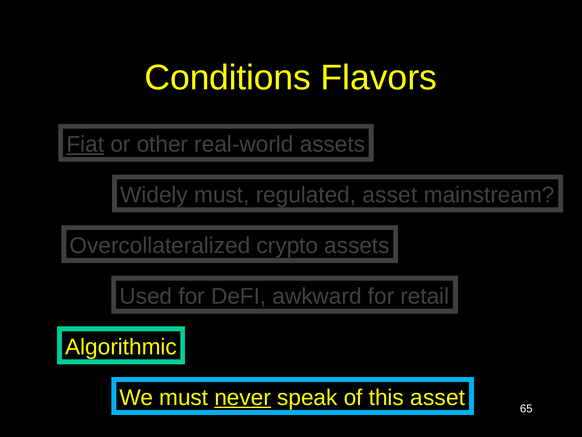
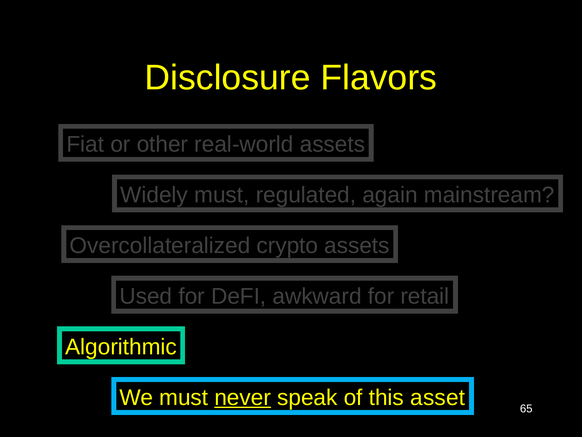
Conditions: Conditions -> Disclosure (228, 78)
Fiat underline: present -> none (85, 144)
regulated asset: asset -> again (390, 195)
